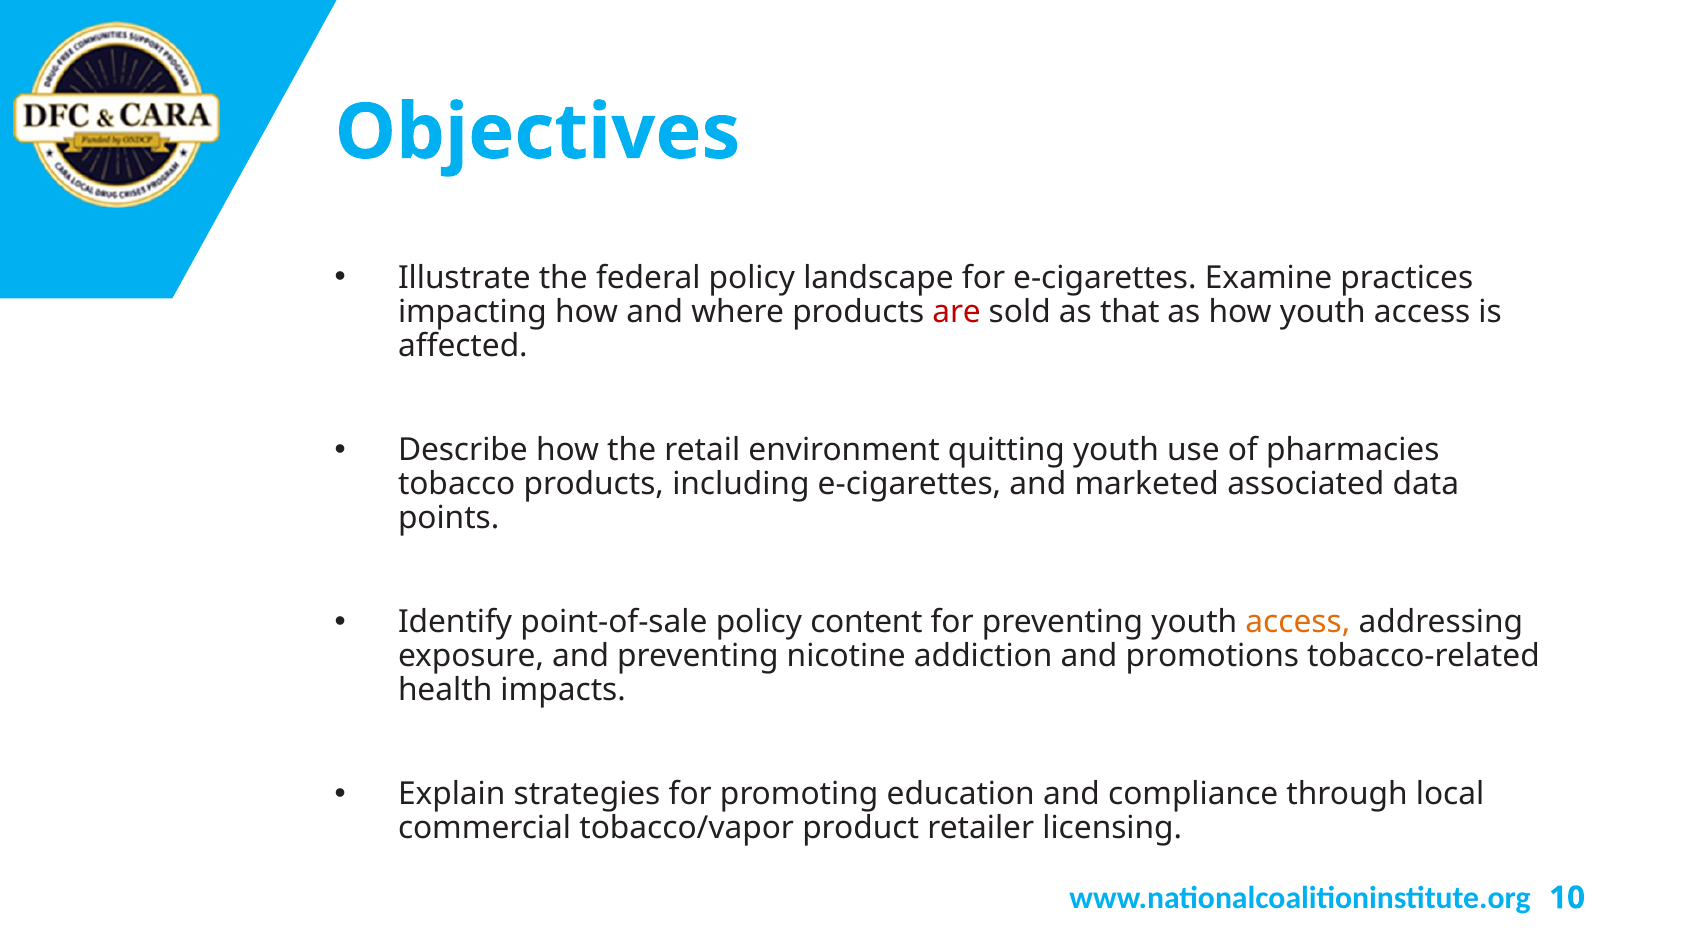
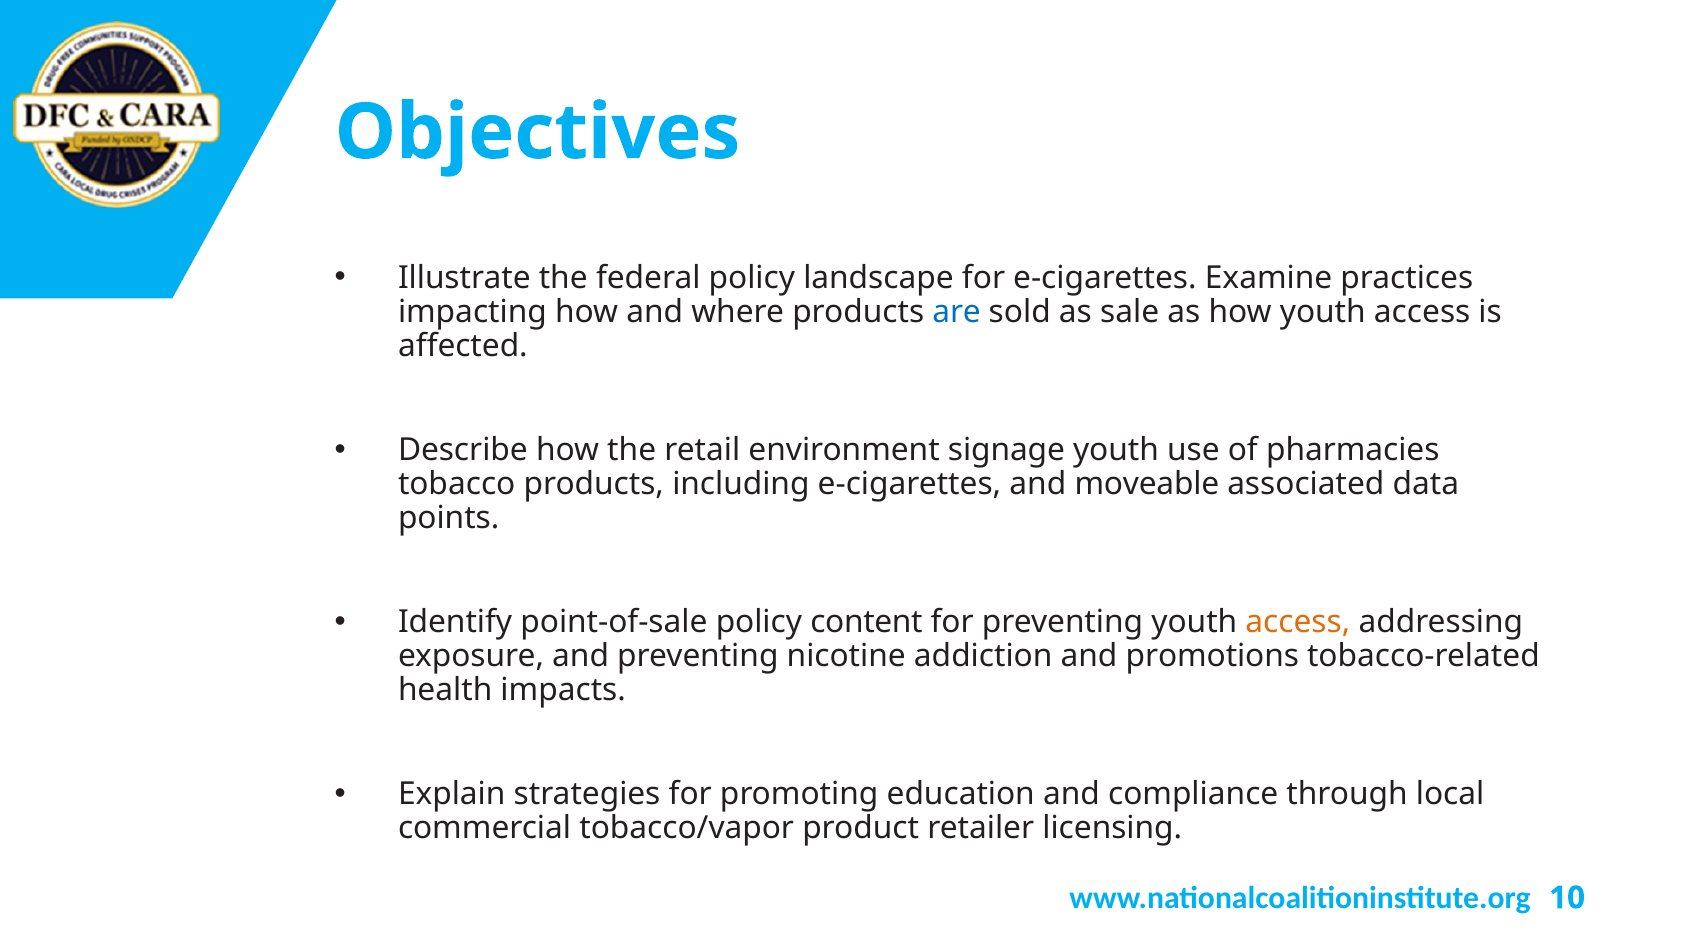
are colour: red -> blue (957, 312)
that: that -> sale (1130, 312)
quitting: quitting -> signage (1006, 450)
marketed: marketed -> moveable (1147, 484)
